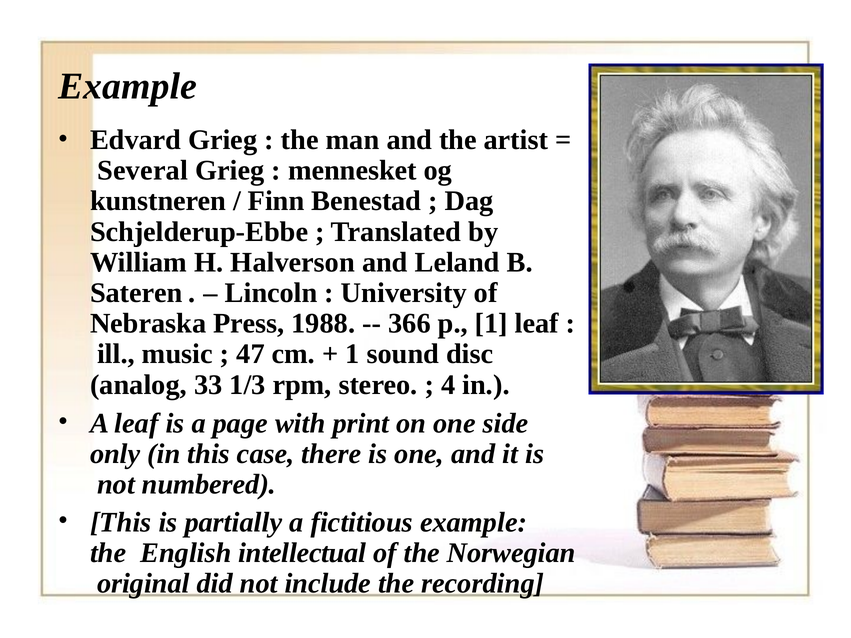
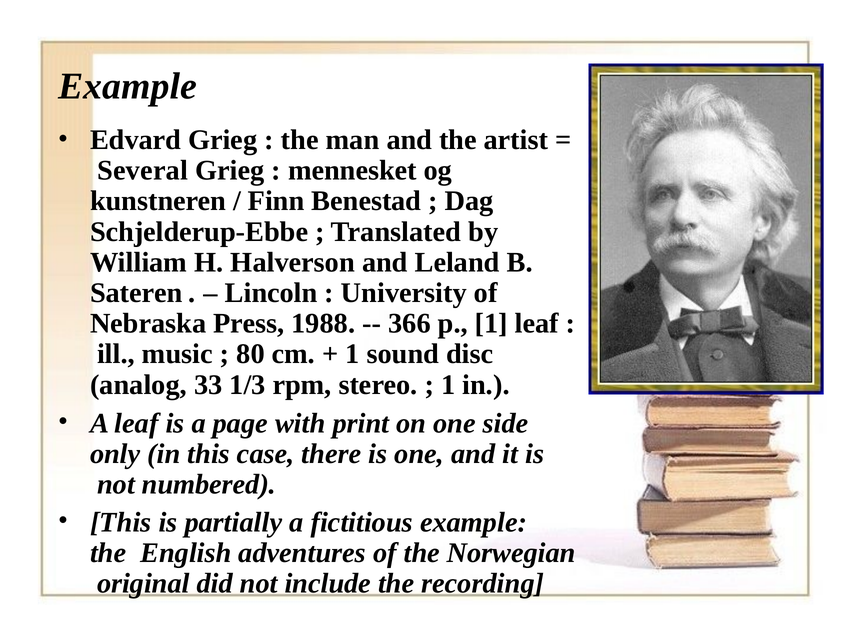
47: 47 -> 80 (251, 354)
4: 4 -> 1 (448, 385)
intellectual: intellectual -> adventures (302, 553)
